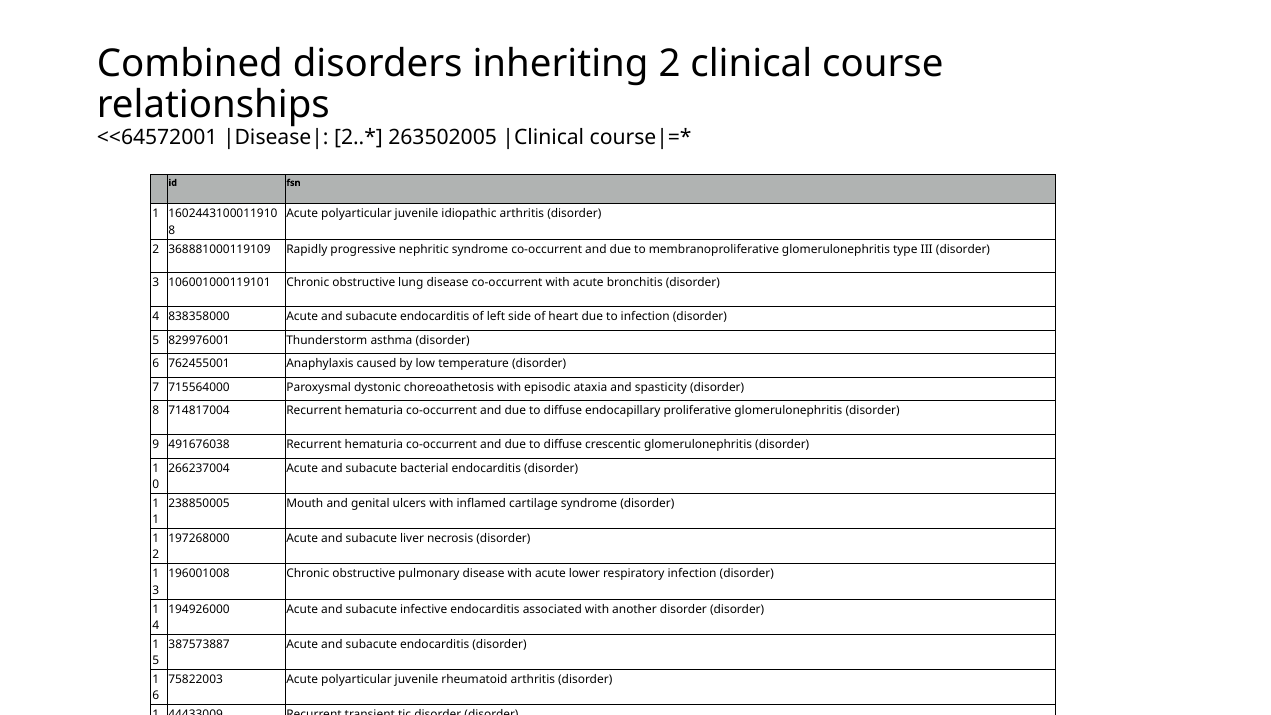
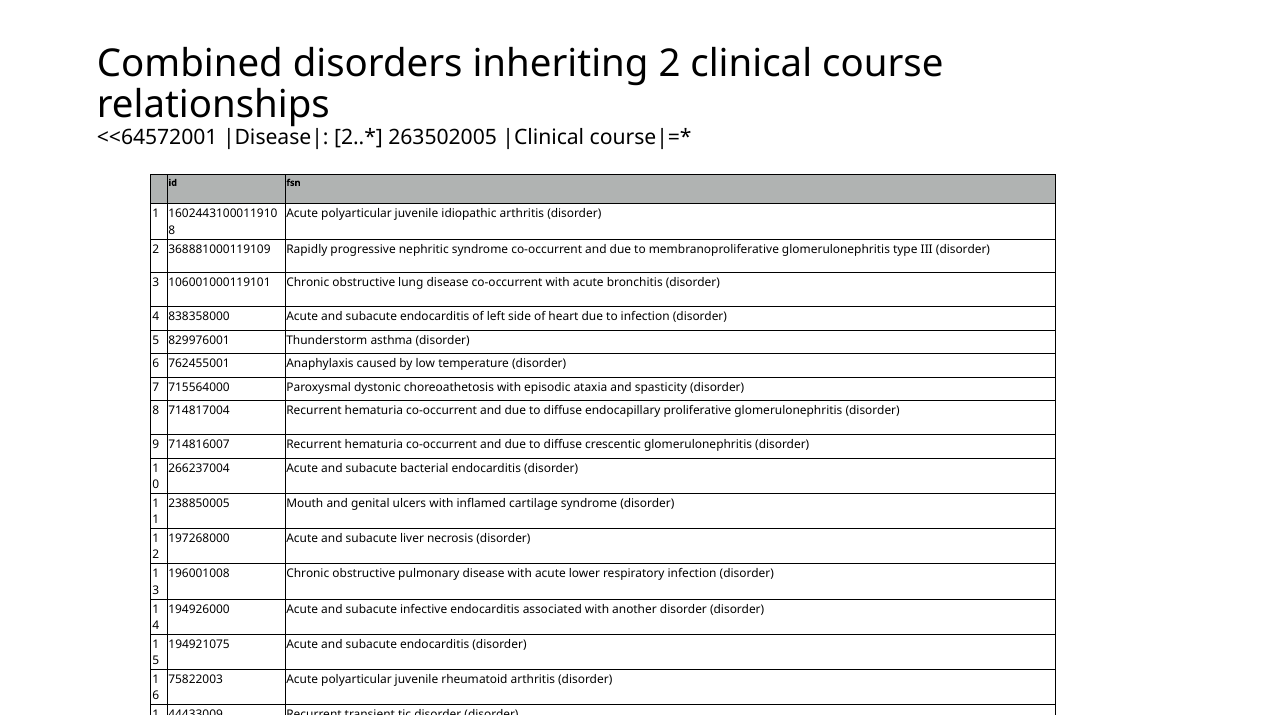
491676038: 491676038 -> 714816007 (199, 445)
387573887: 387573887 -> 194921075 (199, 644)
